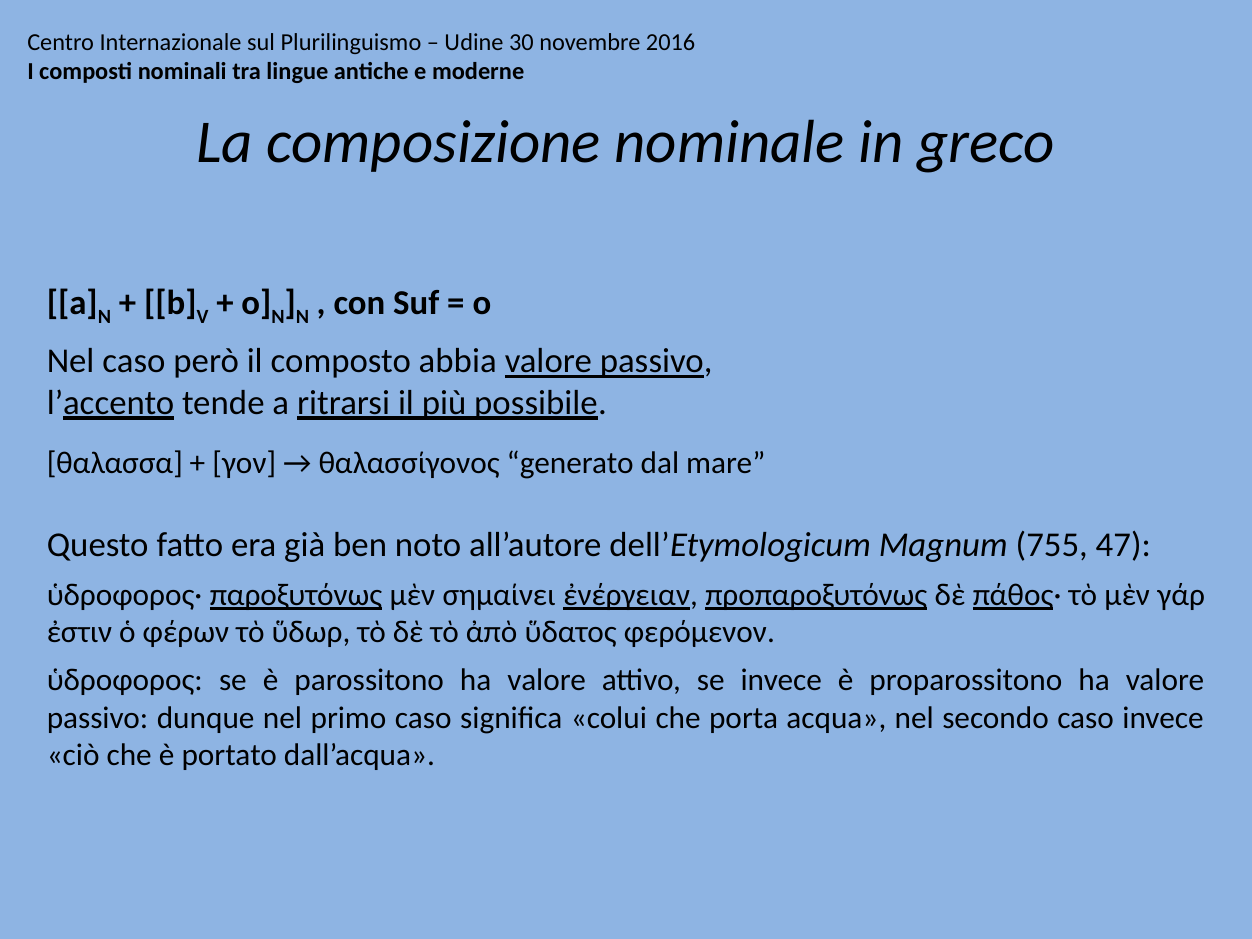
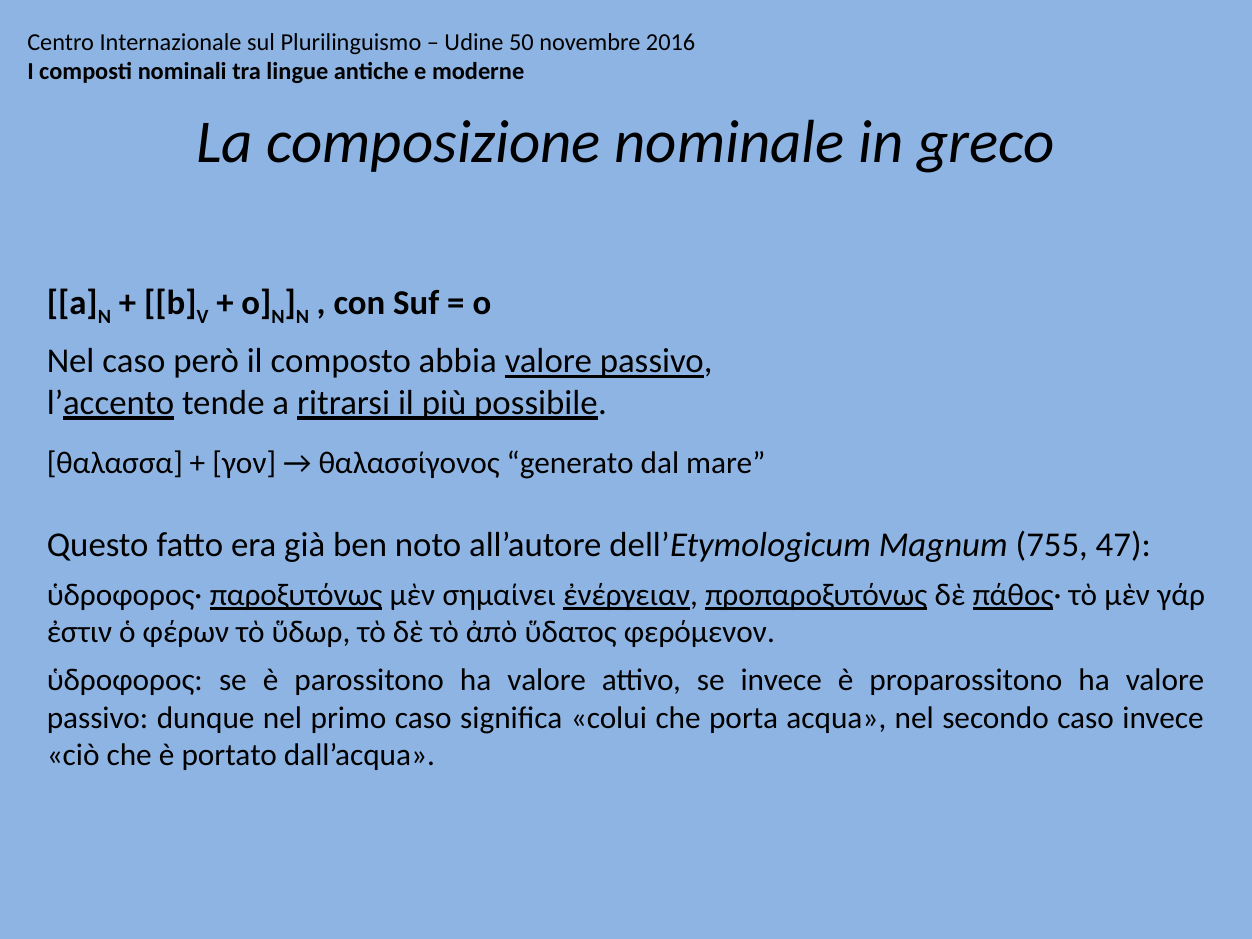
30: 30 -> 50 (521, 42)
